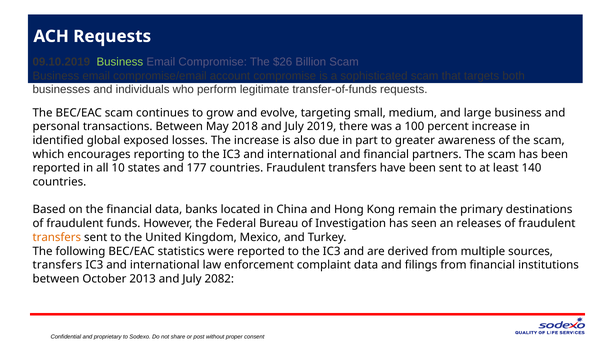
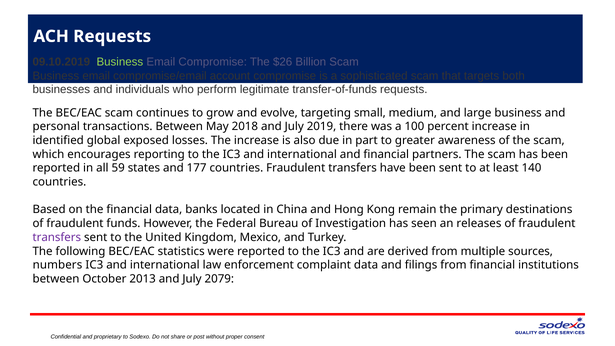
10: 10 -> 59 (118, 168)
transfers colour: orange -> purple (57, 237)
transfers: transfers -> numbers (57, 265)
2082: 2082 -> 2079 (219, 279)
